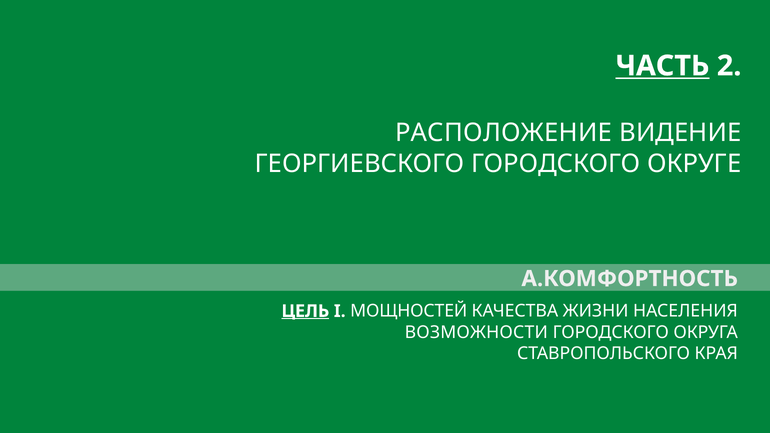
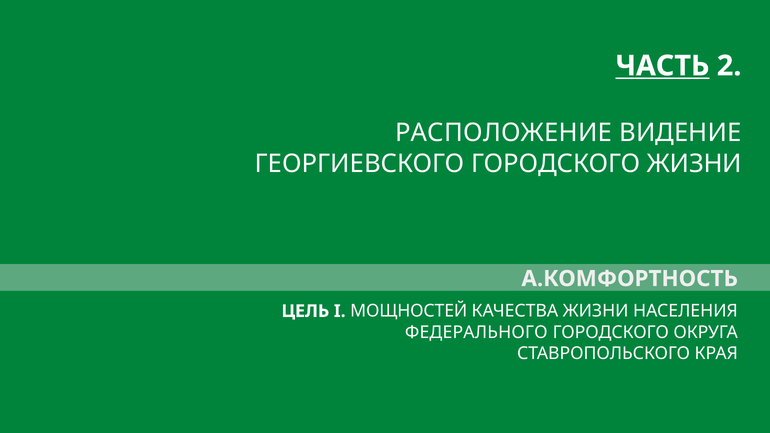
ГОРОДСКОГО ОКРУГЕ: ОКРУГЕ -> ЖИЗНИ (694, 164)
ЦЕЛЬ underline: present -> none (305, 311)
ВОЗМОЖНОСТИ: ВОЗМОЖНОСТИ -> ФЕДЕРАЛЬНОГО (476, 332)
